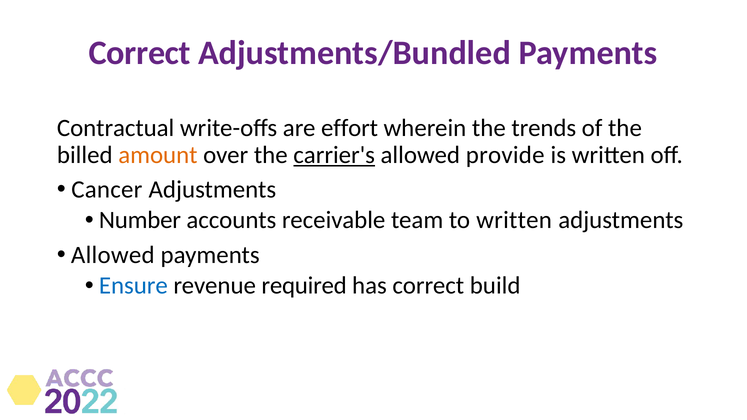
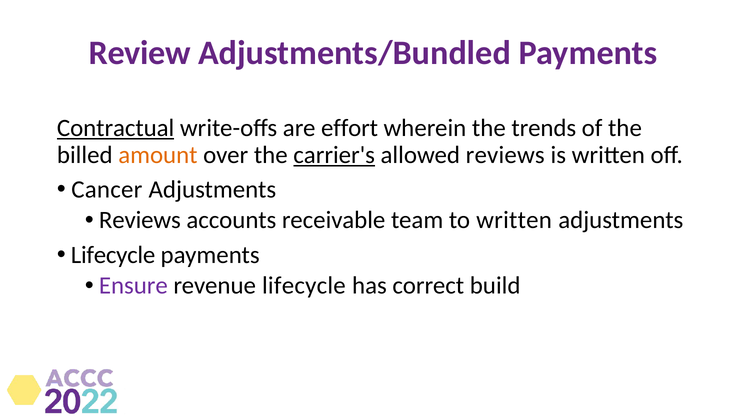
Correct: Correct -> Review (140, 53)
Contractual underline: none -> present (116, 128)
allowed provide: provide -> reviews (505, 155)
Number: Number -> Reviews (140, 220)
Allowed: Allowed -> Lifecycle (113, 255)
Ensure colour: blue -> purple (133, 286)
revenue required: required -> lifecycle (304, 286)
